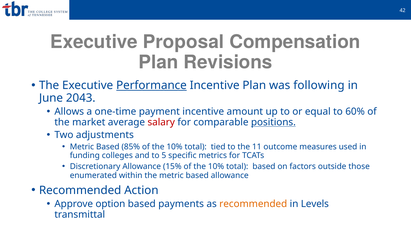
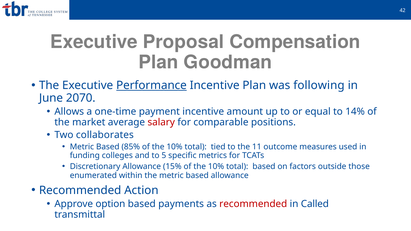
Revisions: Revisions -> Goodman (228, 62)
2043: 2043 -> 2070 (81, 98)
60%: 60% -> 14% (355, 112)
positions underline: present -> none (273, 122)
adjustments: adjustments -> collaborates (105, 135)
recommended colour: orange -> red (253, 204)
Levels: Levels -> Called (315, 204)
